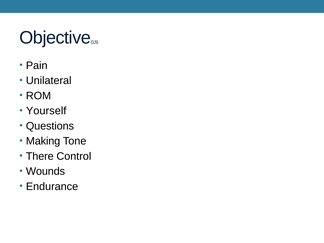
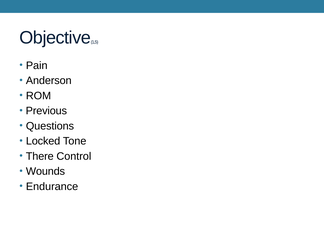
Unilateral: Unilateral -> Anderson (49, 81)
Yourself: Yourself -> Previous (46, 111)
Making: Making -> Locked (43, 141)
